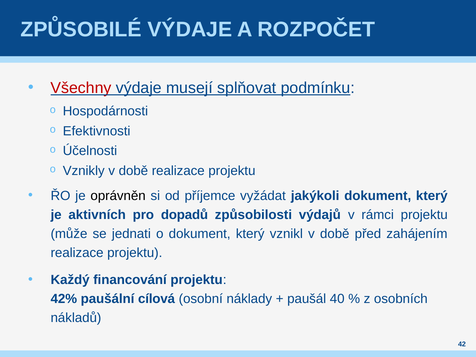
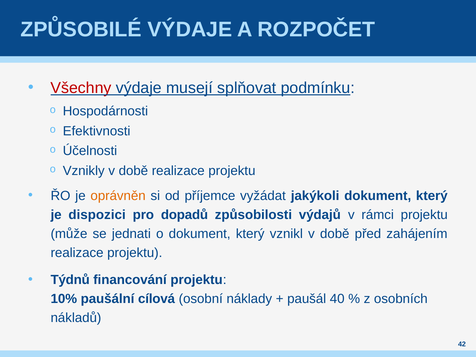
oprávněn colour: black -> orange (118, 196)
aktivních: aktivních -> dispozici (97, 215)
Každý: Každý -> Týdnů (70, 280)
42%: 42% -> 10% (64, 299)
